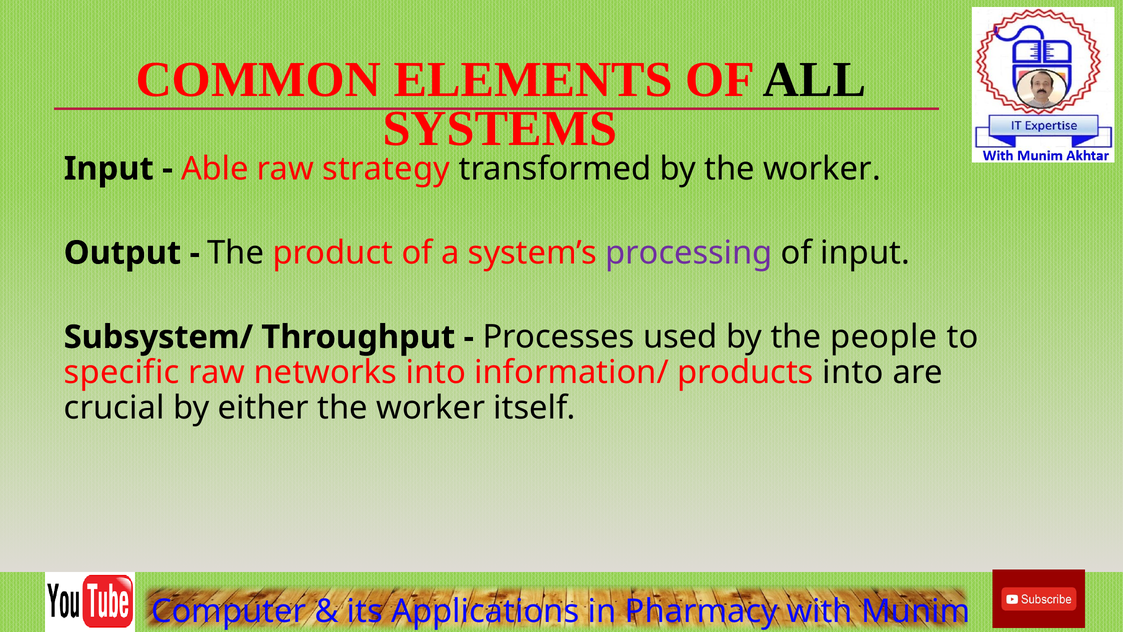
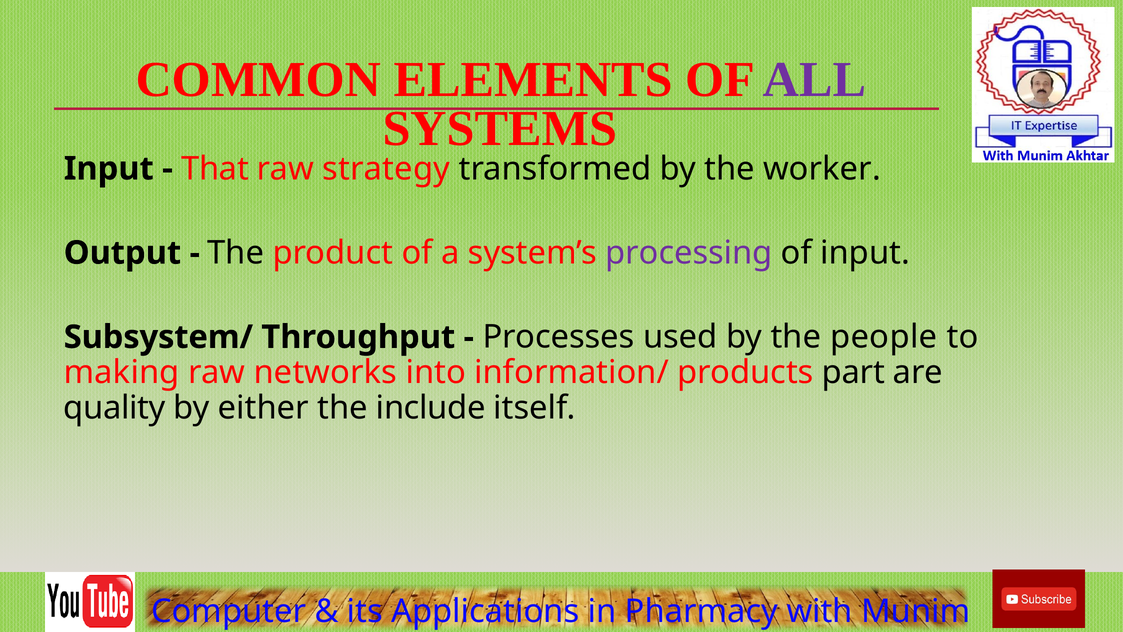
ALL colour: black -> purple (815, 80)
Able: Able -> That (215, 169)
specific: specific -> making (122, 372)
products into: into -> part (853, 372)
crucial: crucial -> quality (114, 408)
either the worker: worker -> include (431, 408)
